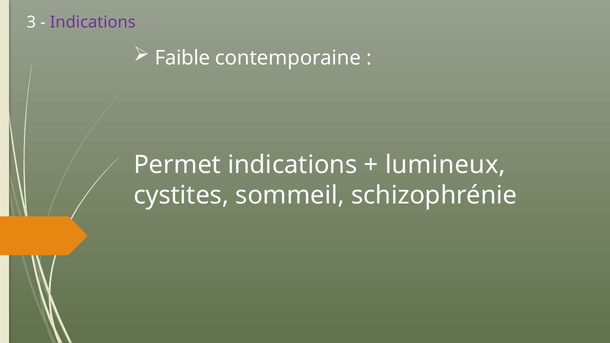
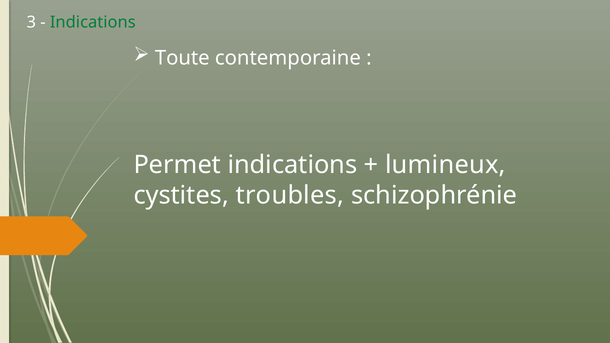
Indications colour: purple -> green (93, 23)
Faible: Faible -> Toute (182, 58)
sommeil: sommeil -> troubles (290, 196)
